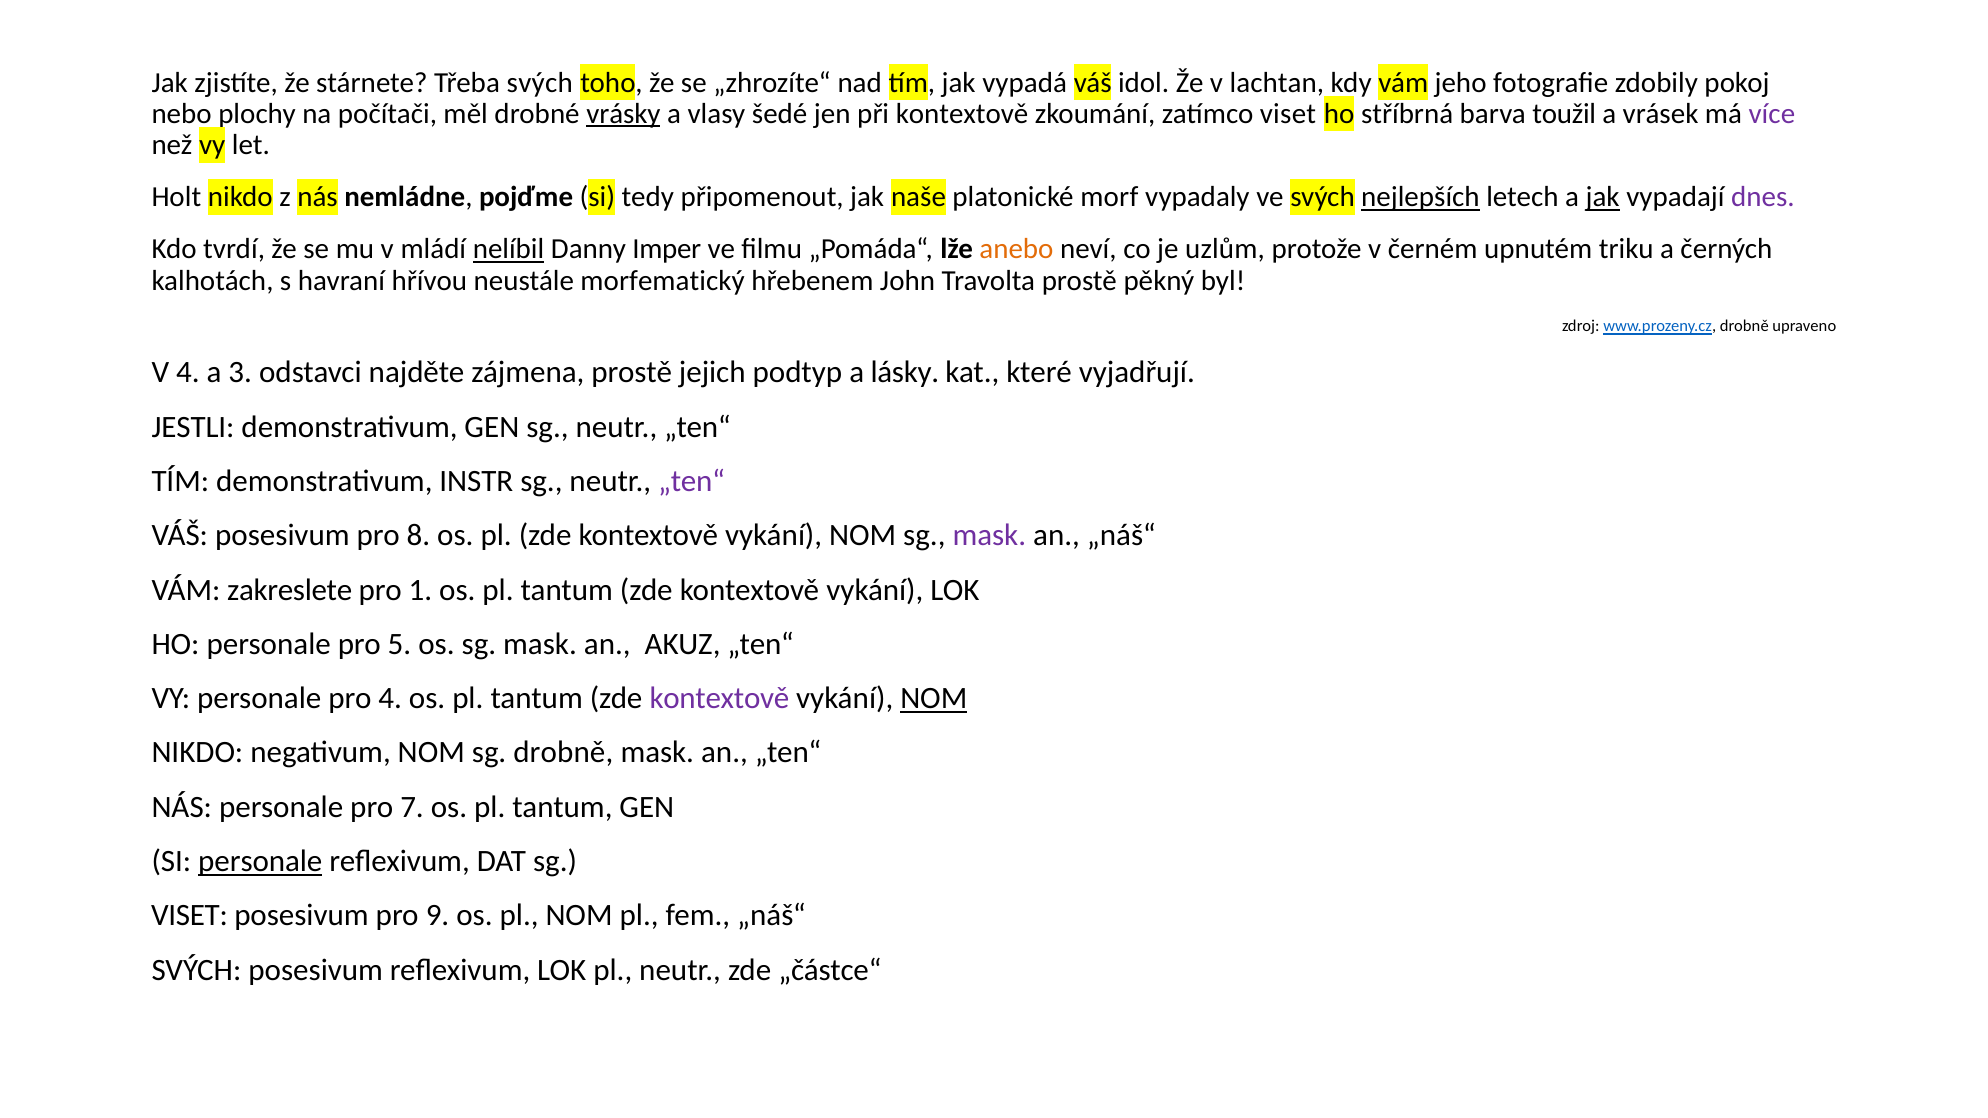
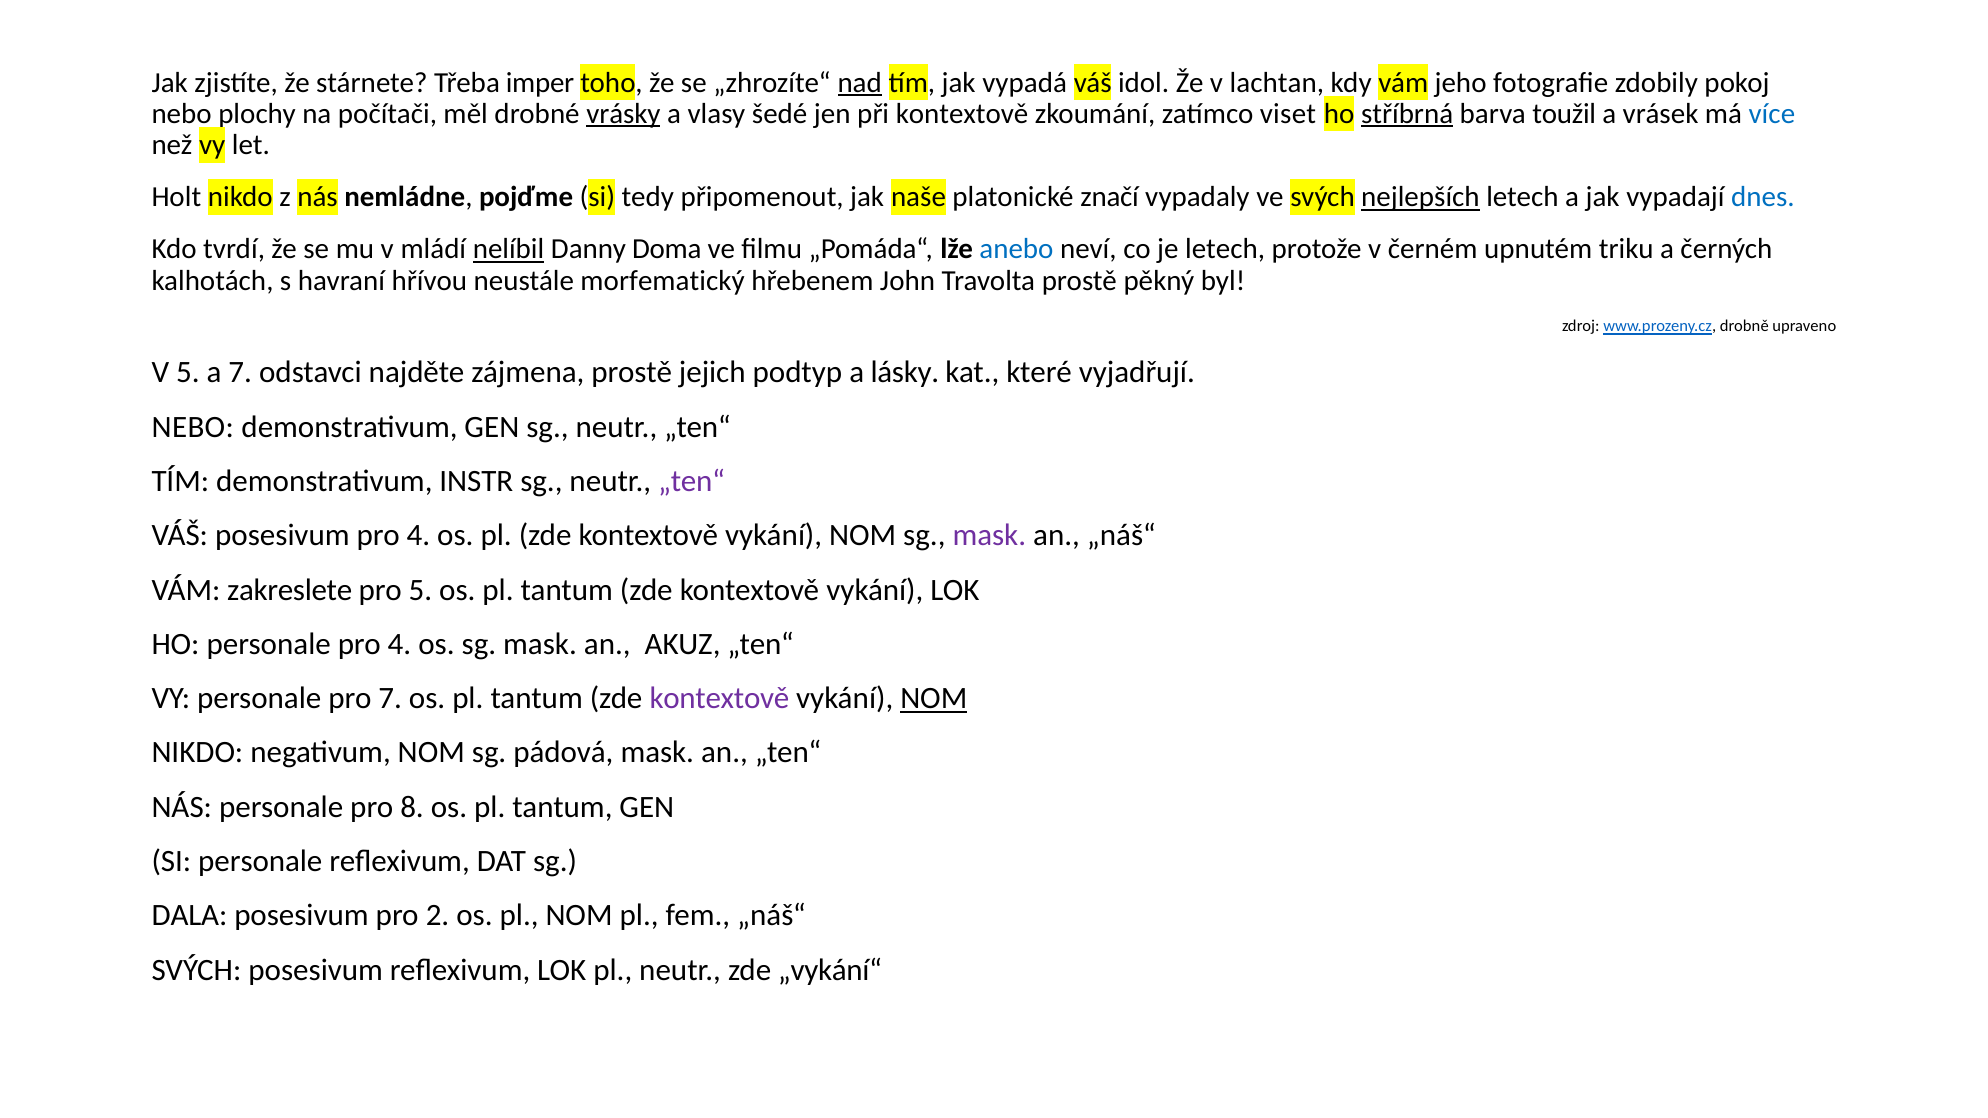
Třeba svých: svých -> imper (540, 82)
nad underline: none -> present (860, 82)
stříbrná underline: none -> present (1407, 114)
více colour: purple -> blue (1772, 114)
morf: morf -> značí (1110, 197)
jak underline: present -> none (1603, 197)
dnes colour: purple -> blue (1763, 197)
Imper: Imper -> Doma (667, 249)
anebo colour: orange -> blue (1016, 249)
je uzlům: uzlům -> letech (1225, 249)
V 4: 4 -> 5 (188, 373)
a 3: 3 -> 7 (240, 373)
JESTLI: JESTLI -> NEBO (193, 427)
posesivum pro 8: 8 -> 4 (418, 536)
pro 1: 1 -> 5 (420, 590)
personale pro 5: 5 -> 4 (400, 644)
pro 4: 4 -> 7 (390, 699)
sg drobně: drobně -> pádová (563, 753)
7: 7 -> 8 (412, 807)
personale underline: present -> none (260, 862)
VISET: VISET -> DALA (189, 916)
9: 9 -> 2 (438, 916)
„částce“: „částce“ -> „vykání“ (830, 970)
